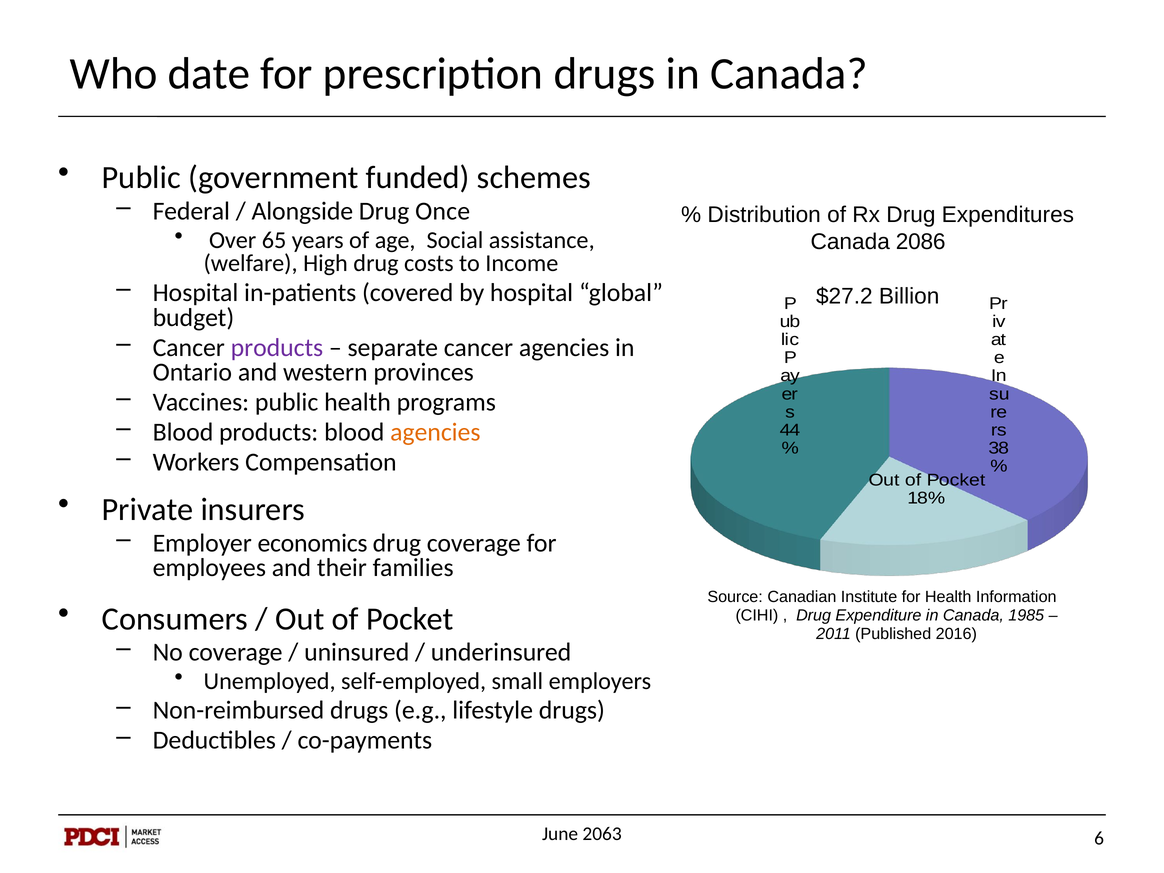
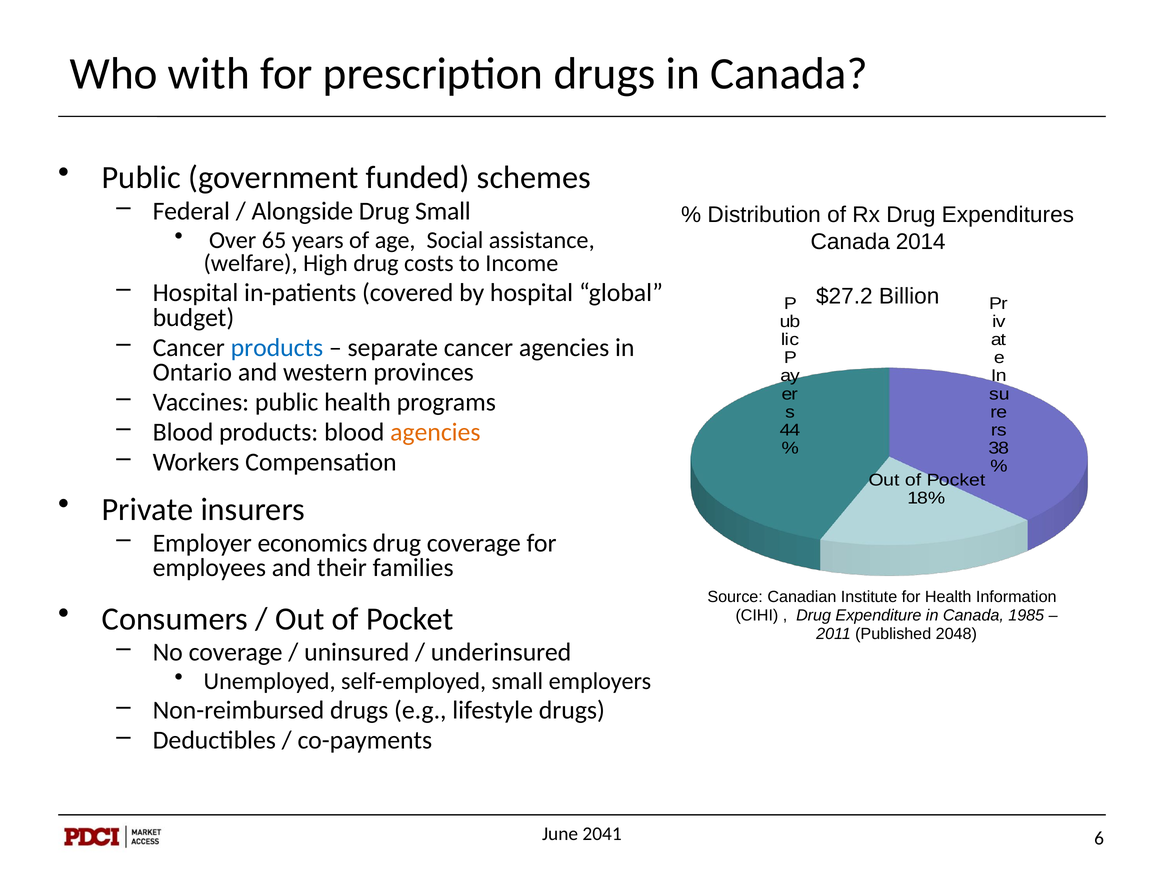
date: date -> with (209, 74)
Drug Once: Once -> Small (443, 211)
2086: 2086 -> 2014 (921, 242)
products colour: purple -> blue (277, 347)
2016: 2016 -> 2048 (956, 634)
2063: 2063 -> 2041 (602, 834)
